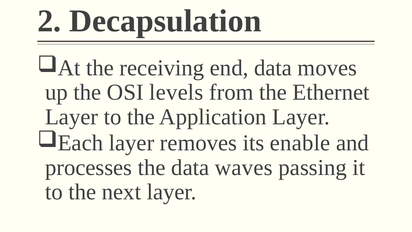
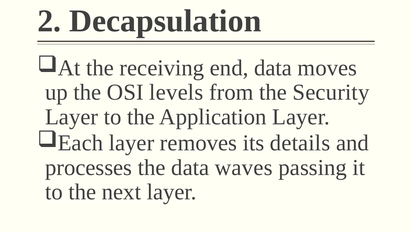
Ethernet: Ethernet -> Security (331, 92)
enable: enable -> details (300, 143)
